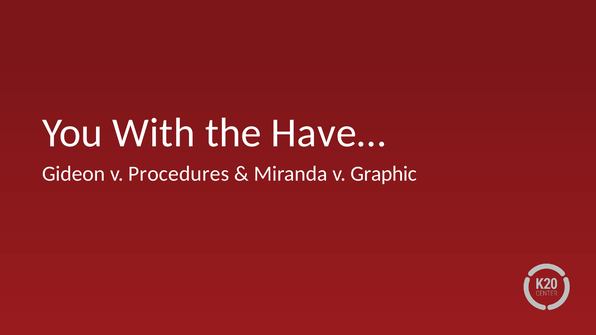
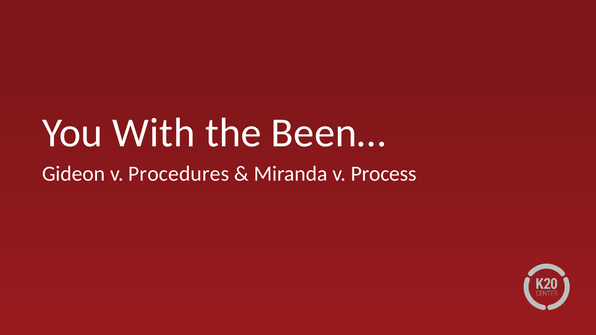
Have…: Have… -> Been… (328, 133)
Graphic: Graphic -> Process (384, 174)
